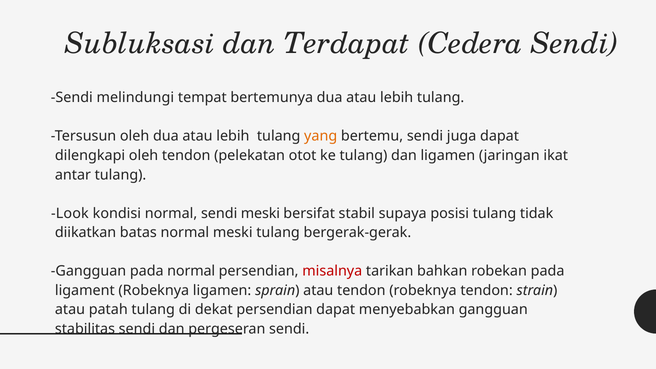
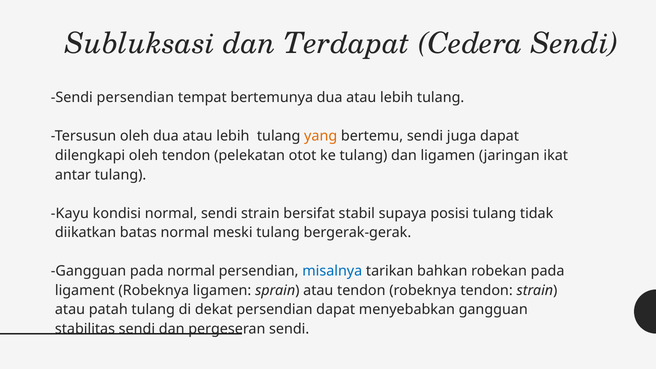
Sendi melindungi: melindungi -> persendian (135, 98)
Look: Look -> Kayu (70, 213)
sendi meski: meski -> strain (260, 213)
misalnya colour: red -> blue (332, 271)
